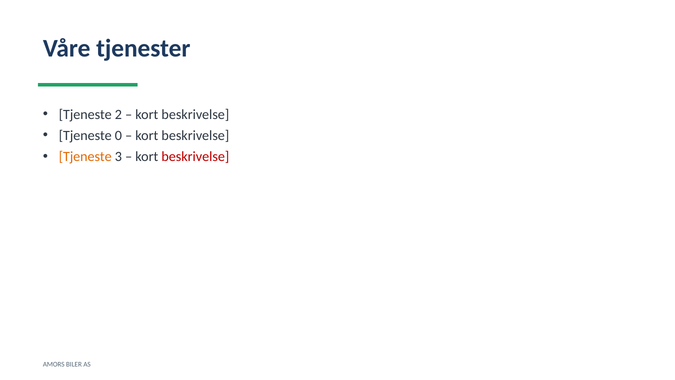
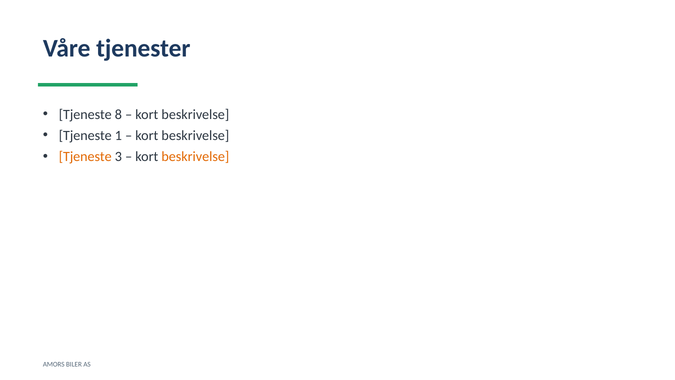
2: 2 -> 8 (118, 114)
0: 0 -> 1 (118, 135)
beskrivelse colour: red -> orange (195, 157)
